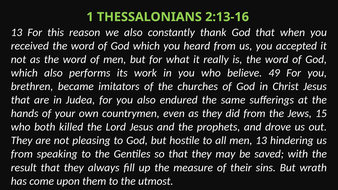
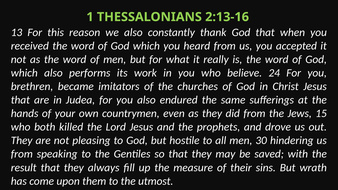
49: 49 -> 24 (274, 73)
men 13: 13 -> 30 (261, 141)
